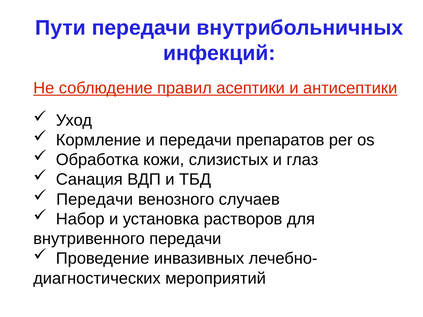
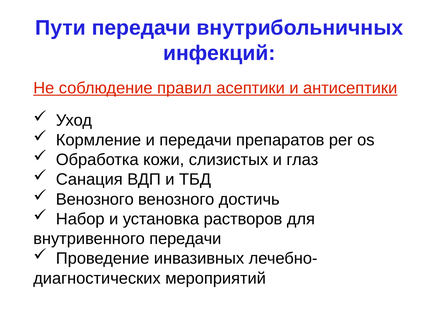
Передачи: Передачи -> Венозного (95, 199)
случаев: случаев -> достичь (249, 199)
